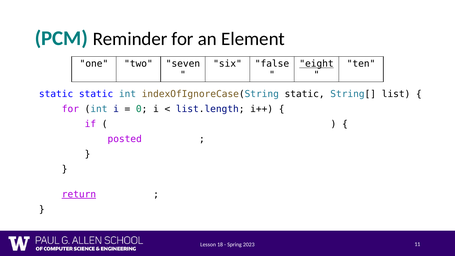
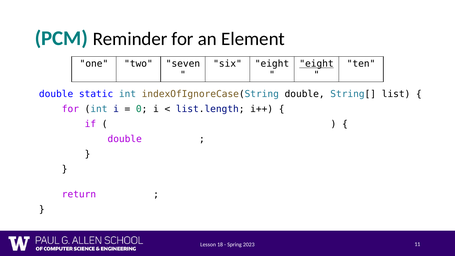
six false: false -> eight (272, 64)
static: static -> double (56, 94)
indexOfIgnoreCase(String static: static -> double (305, 94)
posted: posted -> double (125, 139)
return underline: present -> none (79, 194)
